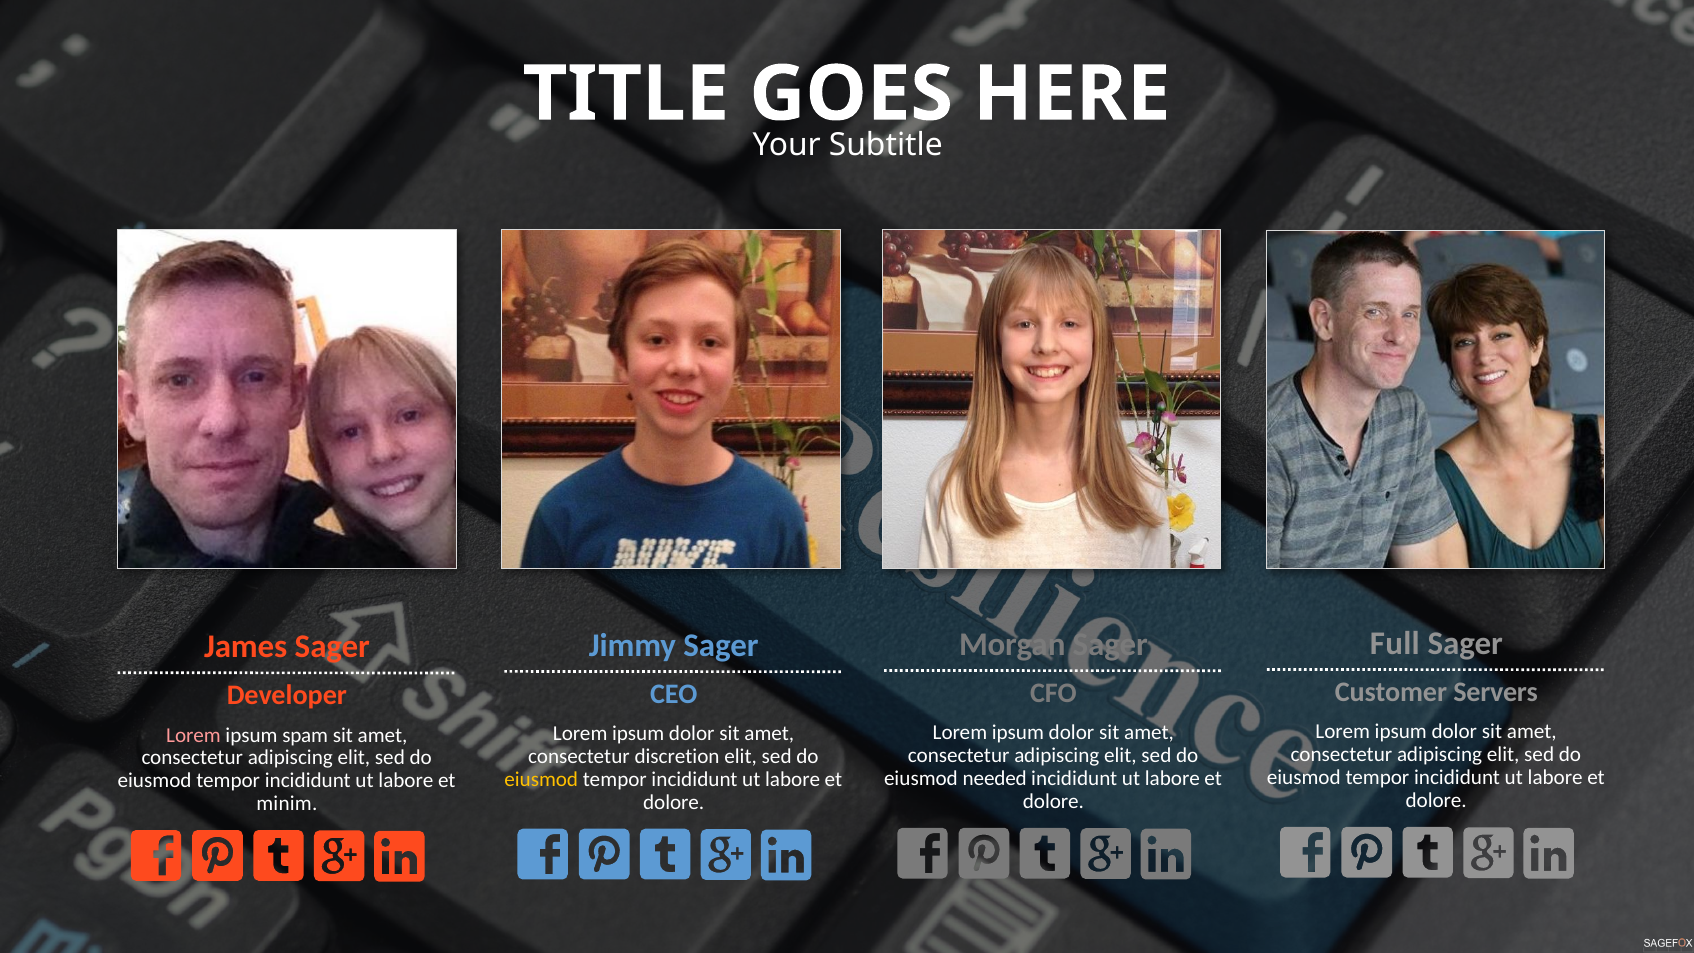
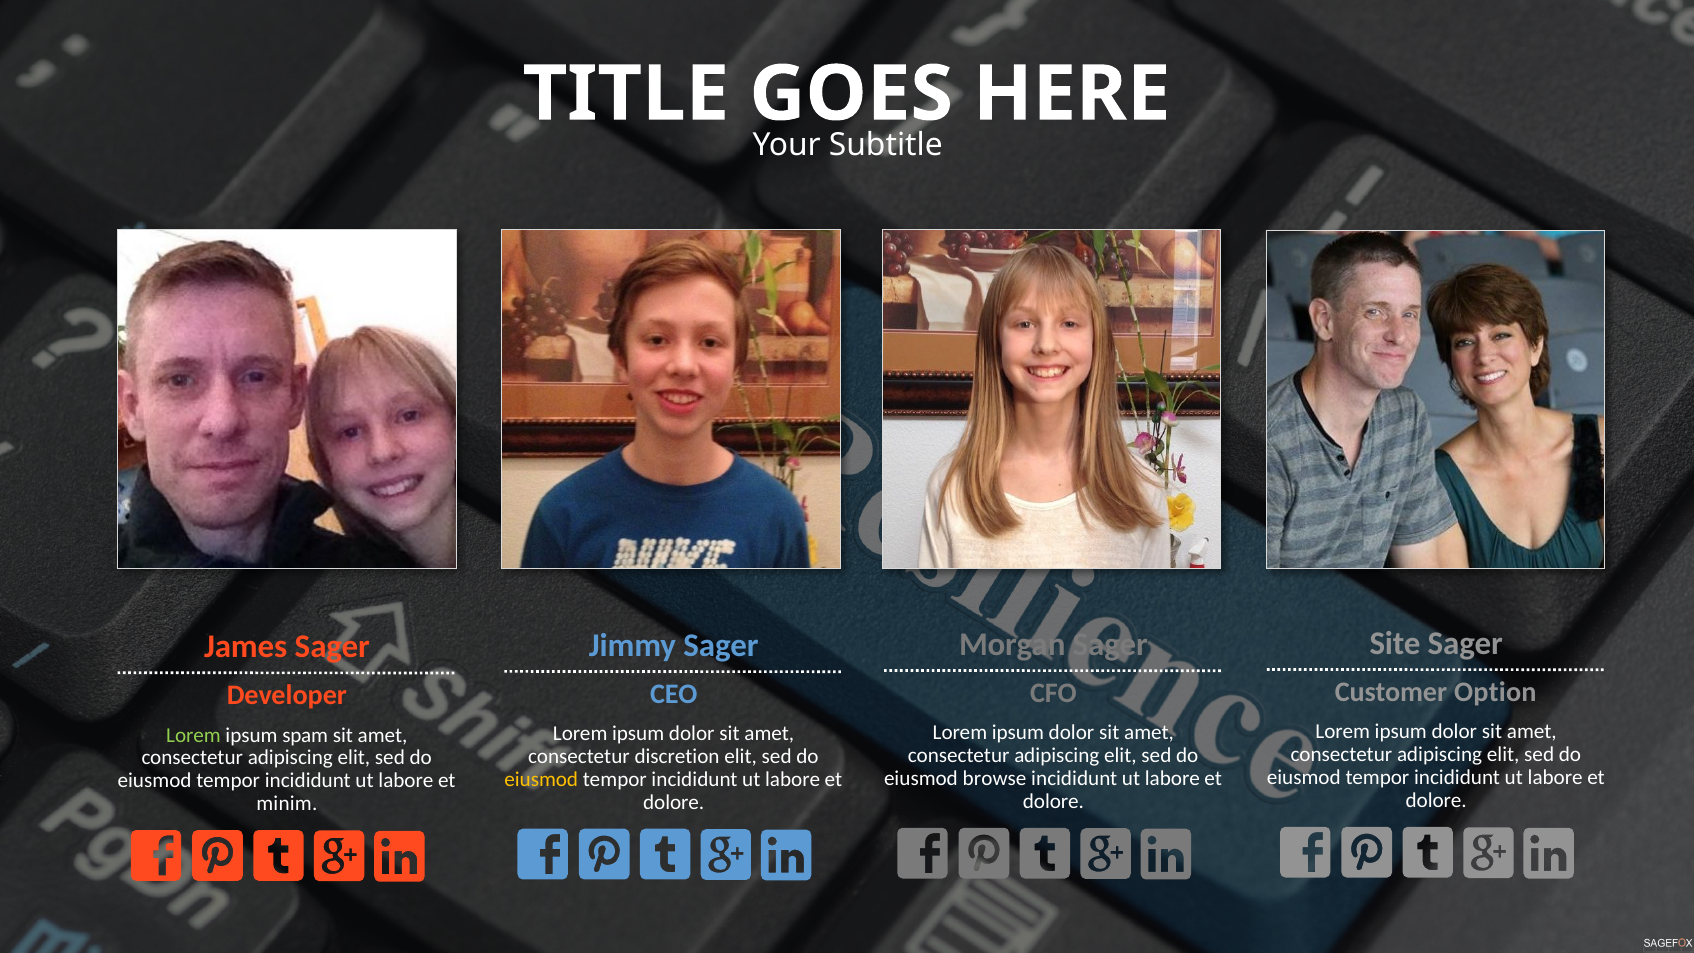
Full: Full -> Site (1395, 643)
Servers: Servers -> Option (1495, 692)
Lorem colour: pink -> light green (194, 735)
needed: needed -> browse (995, 778)
